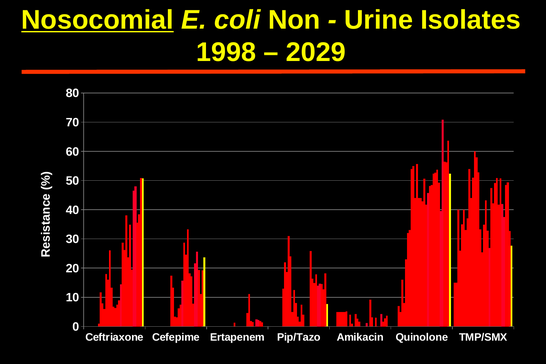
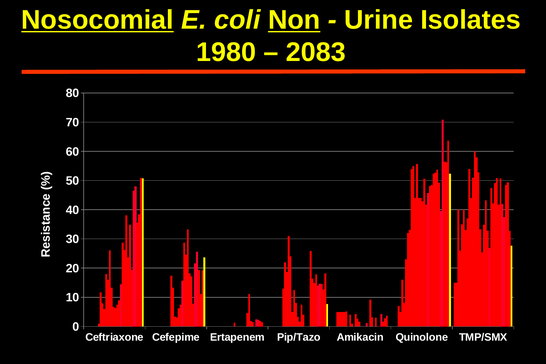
Non underline: none -> present (294, 20)
1998: 1998 -> 1980 (226, 52)
2029: 2029 -> 2083 (316, 52)
